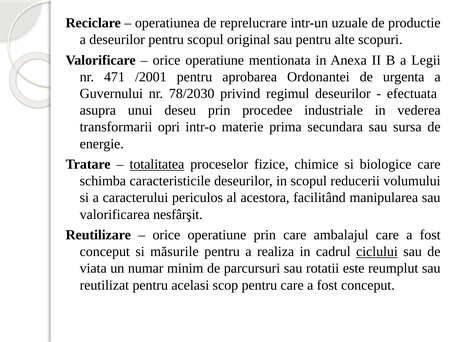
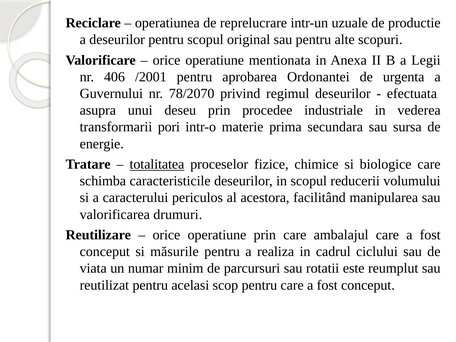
471: 471 -> 406 (114, 77)
78/2030: 78/2030 -> 78/2070 (192, 94)
opri: opri -> pori (169, 127)
nesfârşit: nesfârşit -> drumuri (178, 214)
ciclului underline: present -> none (377, 252)
